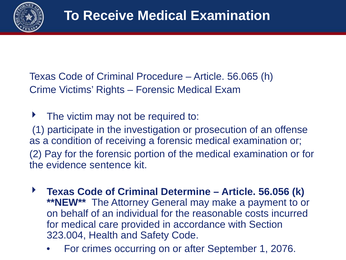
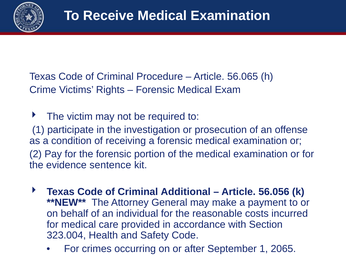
Determine: Determine -> Additional (186, 191)
2076: 2076 -> 2065 (283, 248)
